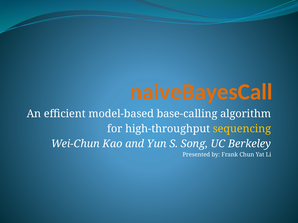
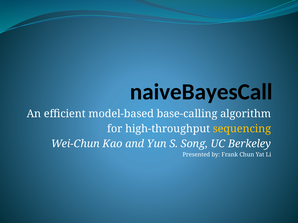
naiveBayesCall colour: orange -> black (201, 92)
